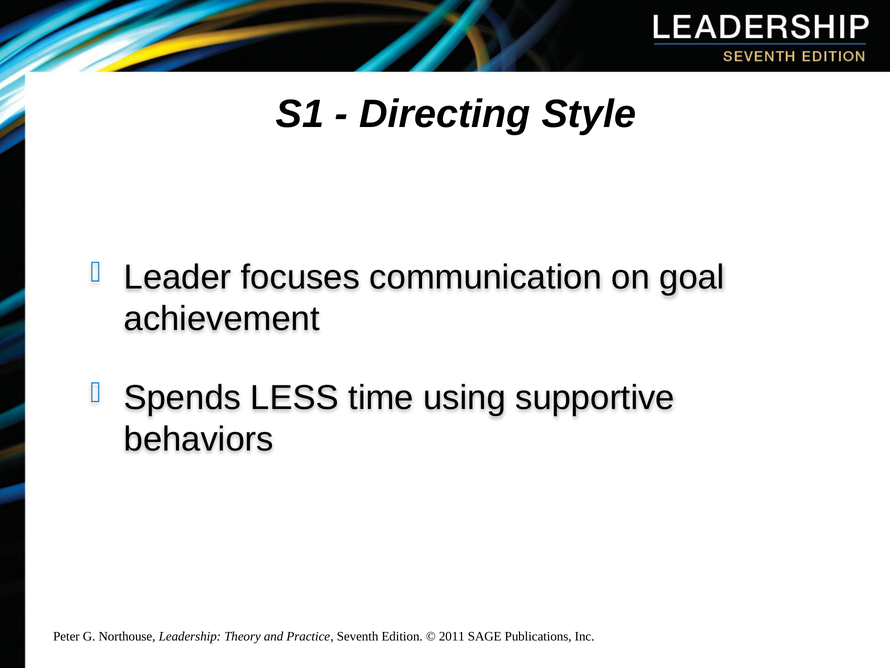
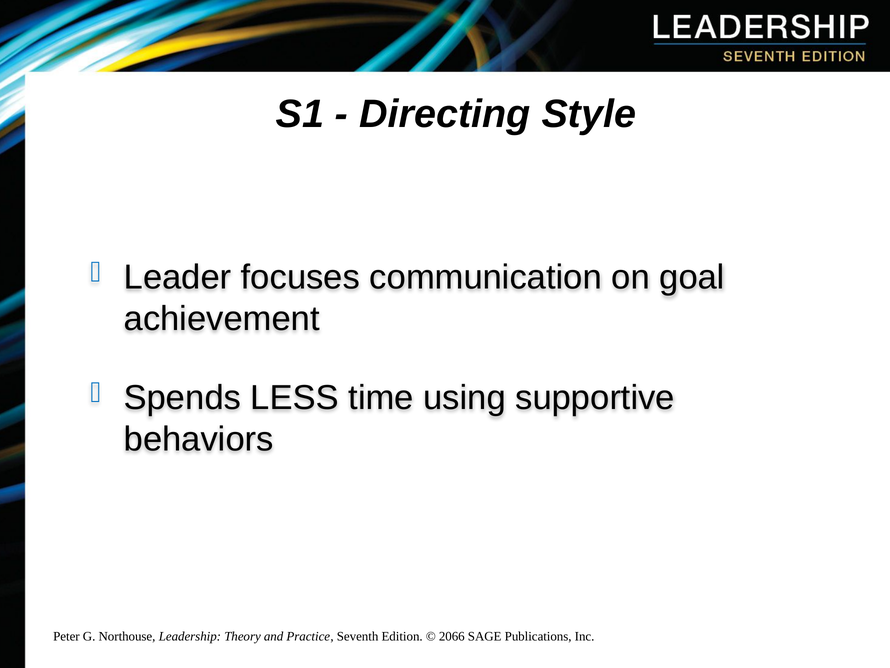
2011: 2011 -> 2066 (452, 636)
